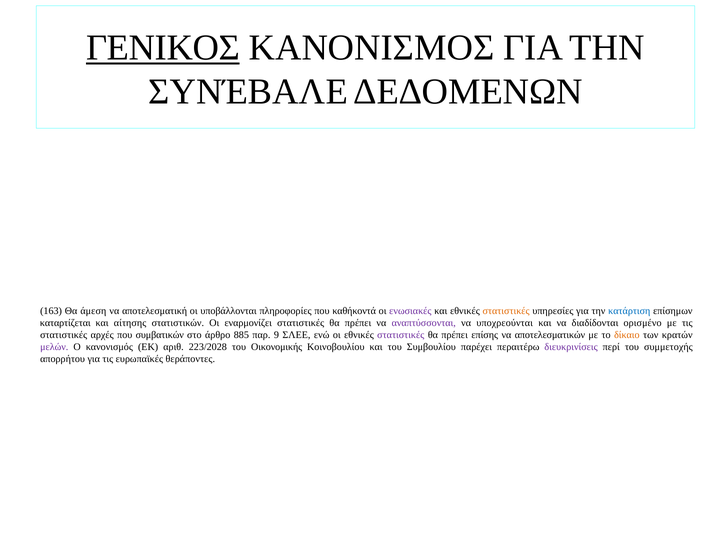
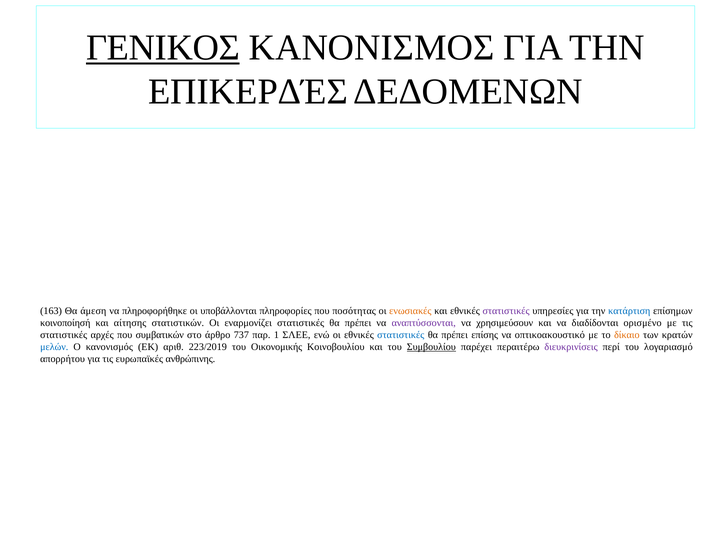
ΣΥΝΈΒΑΛΕ: ΣΥΝΈΒΑΛΕ -> ΕΠΙΚΕΡΔΈΣ (248, 92)
αποτελεσματική: αποτελεσματική -> πληροφορήθηκε (155, 311)
καθήκοντά: καθήκοντά -> ποσότητας (354, 311)
ενωσιακές colour: purple -> orange (410, 311)
στατιστικές colour: orange -> purple (506, 311)
καταρτίζεται: καταρτίζεται -> κοινοποίησή (65, 323)
υποχρεούνται: υποχρεούνται -> χρησιμεύσουν (505, 323)
885: 885 -> 737 (241, 335)
9: 9 -> 1 (276, 335)
στατιστικές colour: purple -> blue (401, 335)
αποτελεσματικών: αποτελεσματικών -> οπτικοακουστικό (550, 335)
μελών colour: purple -> blue (54, 347)
223/2028: 223/2028 -> 223/2019 (208, 347)
Συμβουλίου underline: none -> present (431, 347)
συμμετοχής: συμμετοχής -> λογαριασμό (668, 347)
θεράποντες: θεράποντες -> ανθρώπινης (190, 359)
